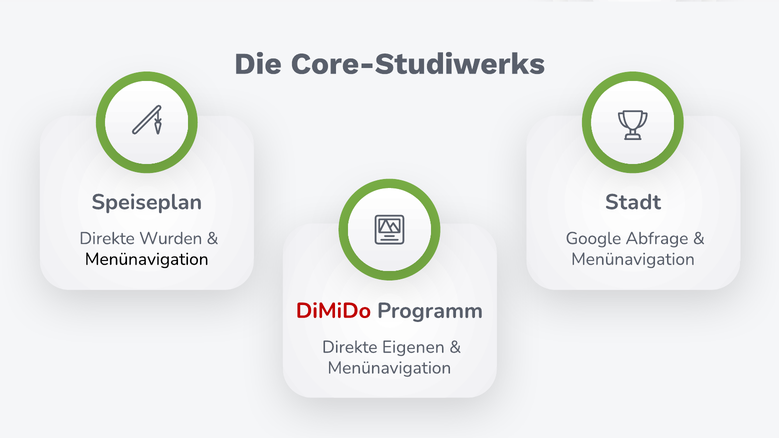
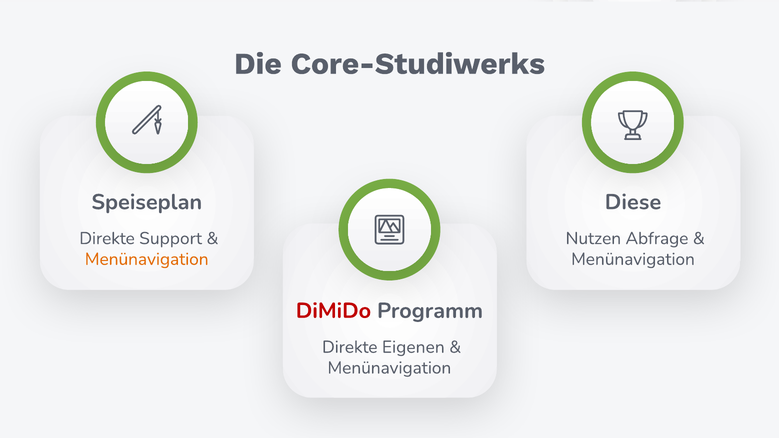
Stadt: Stadt -> Diese (633, 202)
Wurden: Wurden -> Support (171, 239)
Google: Google -> Nutzen (593, 239)
Menünavigation colour: black -> orange (147, 259)
